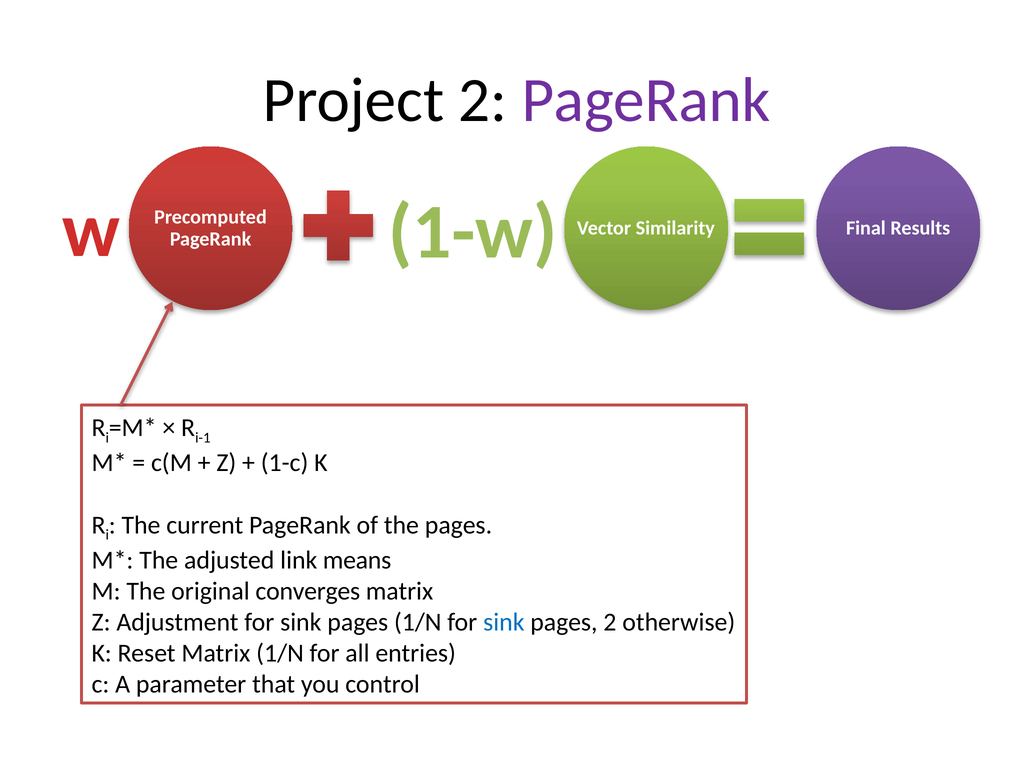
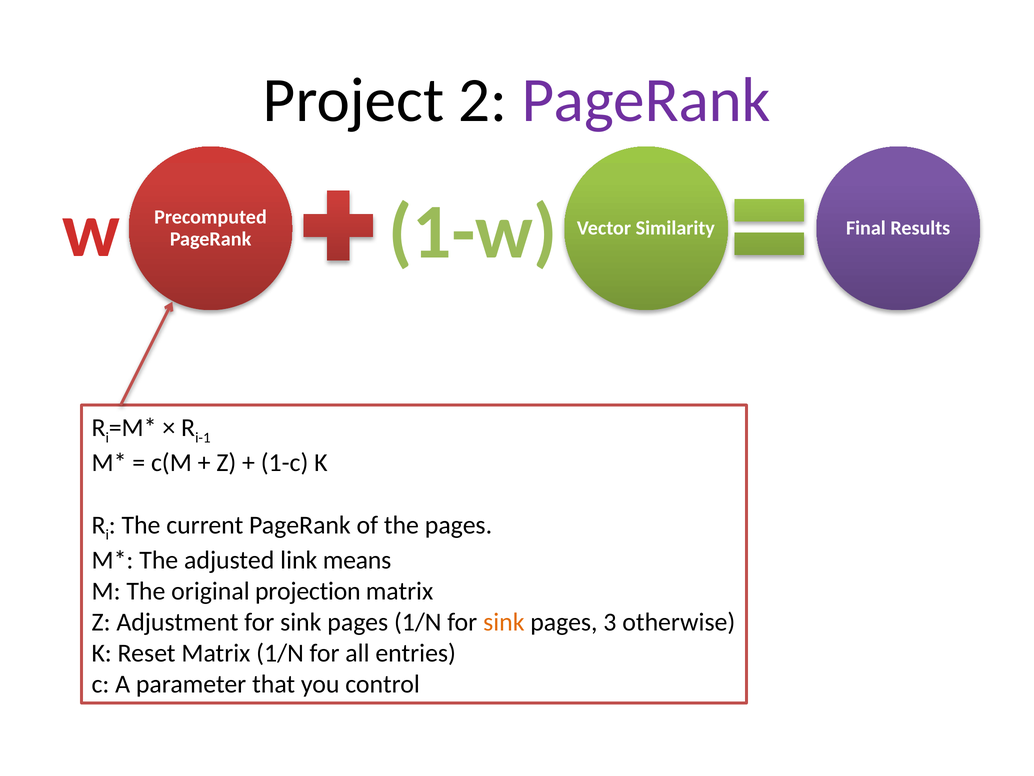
converges: converges -> projection (308, 591)
sink colour: blue -> orange (504, 622)
pages 2: 2 -> 3 (610, 622)
